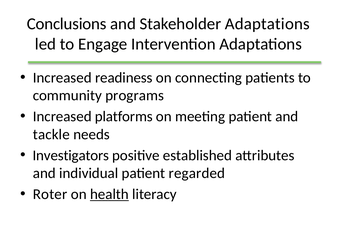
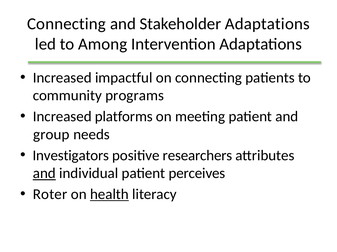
Conclusions: Conclusions -> Connecting (66, 24)
Engage: Engage -> Among (103, 44)
readiness: readiness -> impactful (124, 78)
tackle: tackle -> group (51, 135)
established: established -> researchers (197, 156)
and underline: none -> present (44, 174)
regarded: regarded -> perceives (197, 174)
